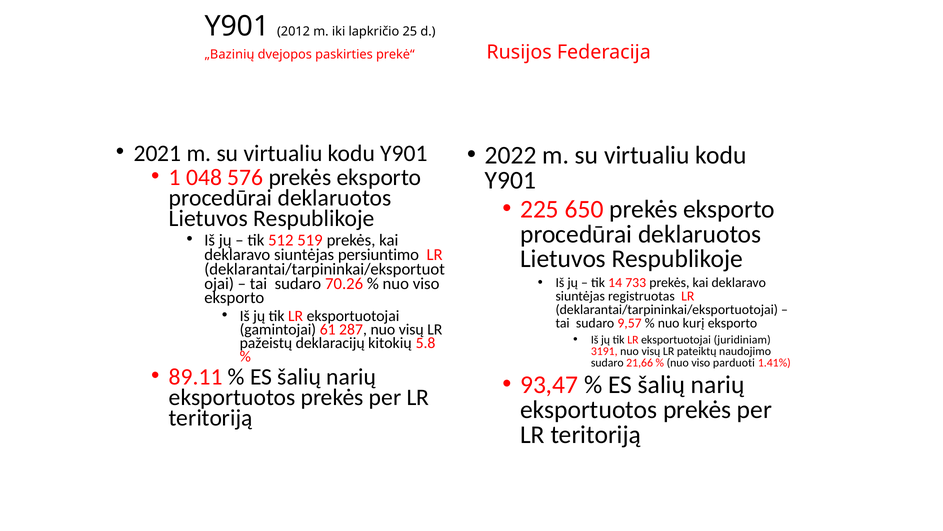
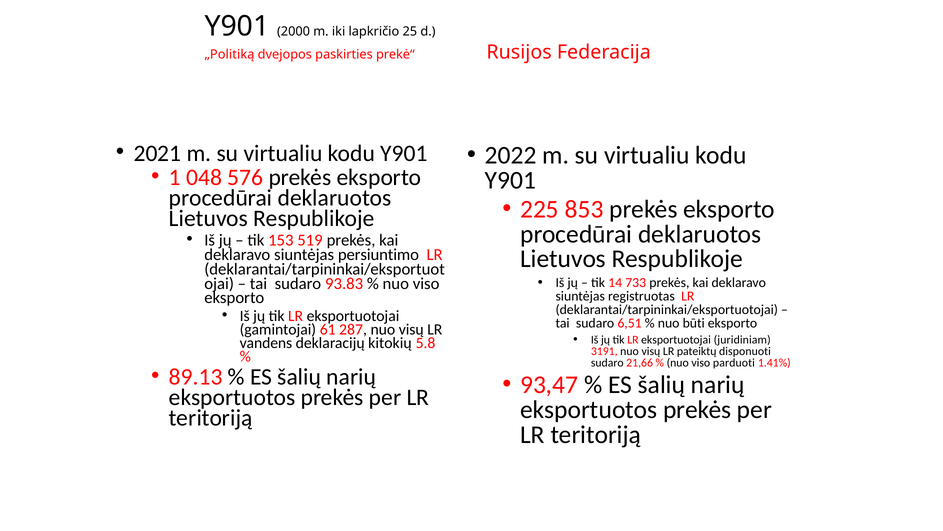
2012: 2012 -> 2000 (294, 31)
„Bazinių: „Bazinių -> „Politiką (230, 55)
650: 650 -> 853 (584, 209)
512: 512 -> 153 (281, 240)
70.26: 70.26 -> 93.83 (344, 283)
9,57: 9,57 -> 6,51 (630, 323)
kurį: kurį -> būti (694, 323)
pažeistų: pažeistų -> vandens (266, 343)
naudojimo: naudojimo -> disponuoti (745, 351)
89.11: 89.11 -> 89.13 (196, 377)
